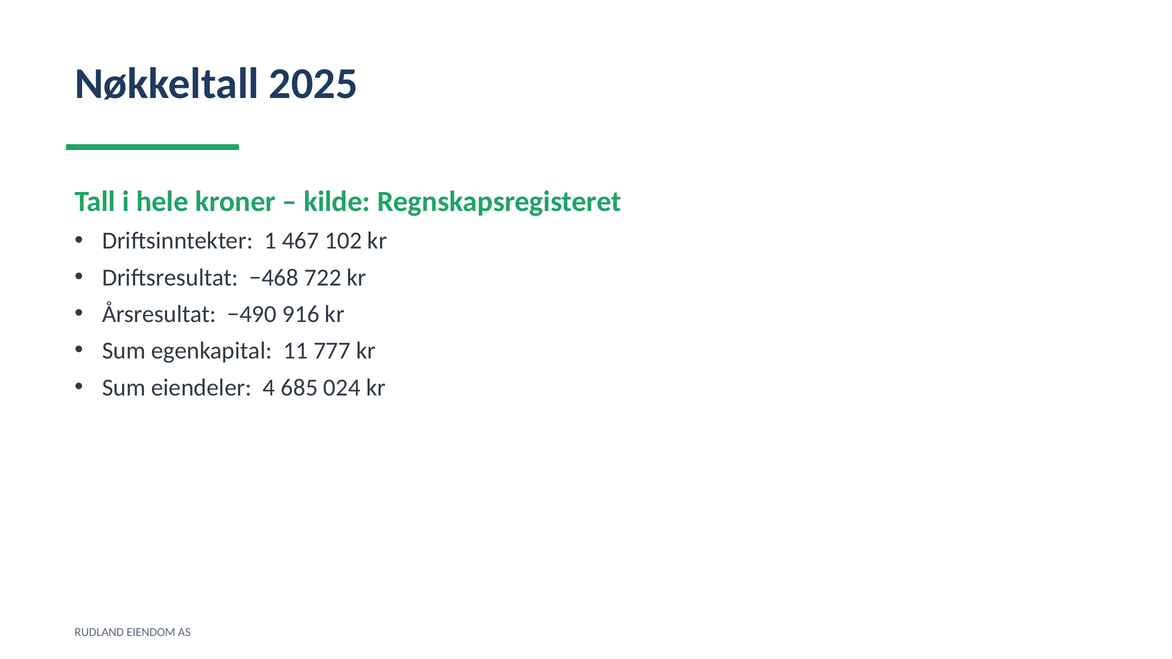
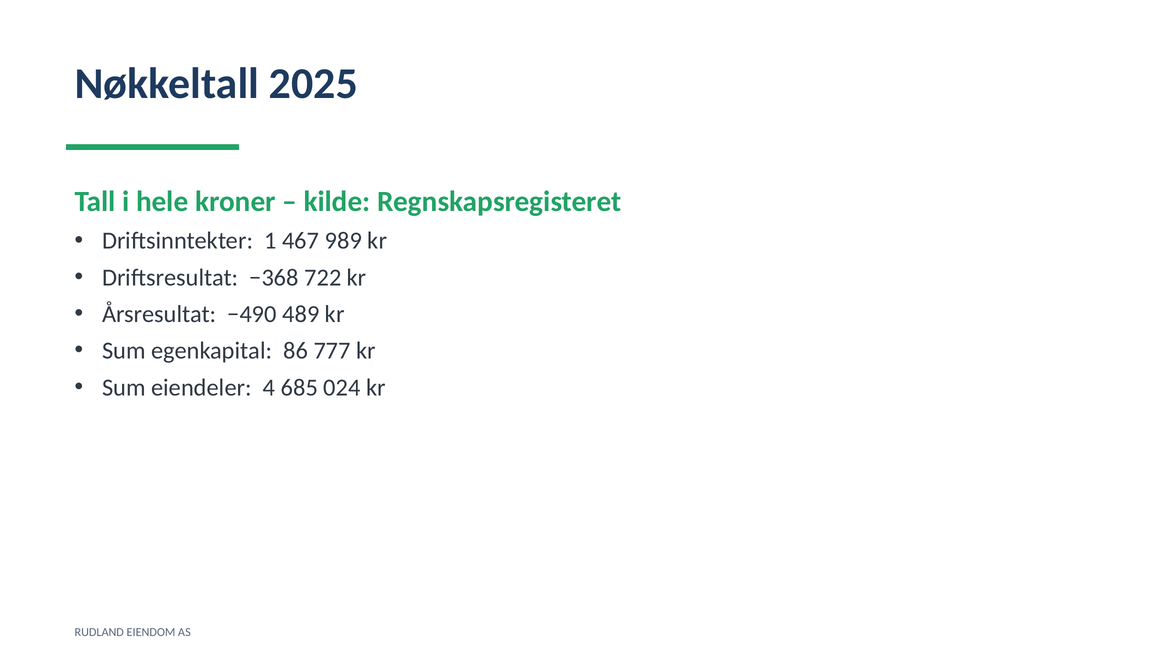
102: 102 -> 989 (343, 241)
−468: −468 -> −368 (274, 278)
916: 916 -> 489 (301, 314)
11: 11 -> 86 (296, 351)
